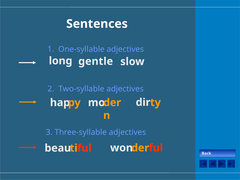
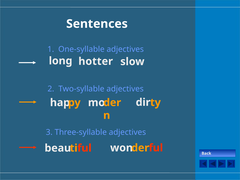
gentle: gentle -> hotter (96, 61)
